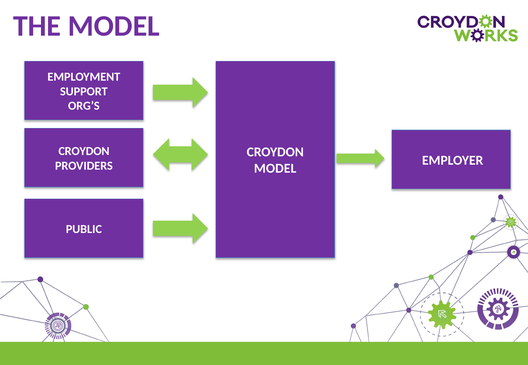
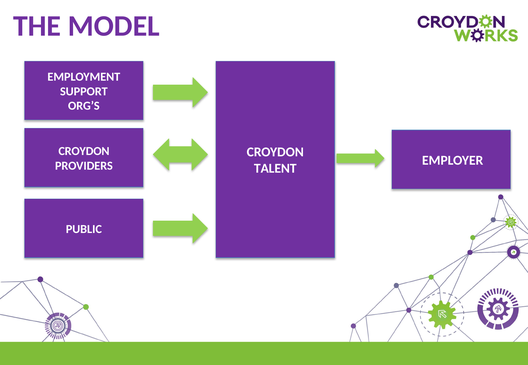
MODEL: MODEL -> TALENT (275, 169)
